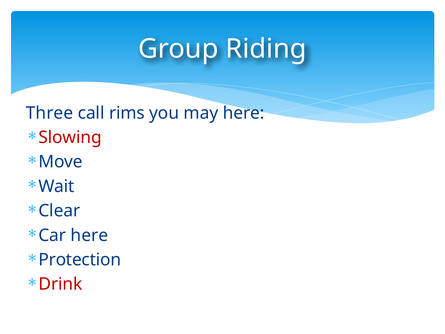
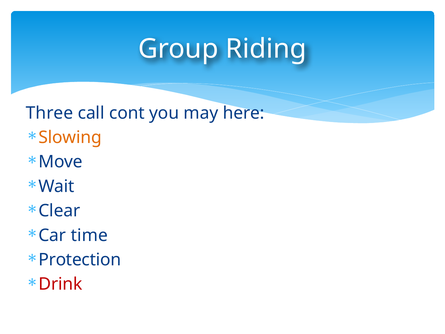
rims: rims -> cont (127, 113)
Slowing colour: red -> orange (70, 137)
Car here: here -> time (89, 235)
